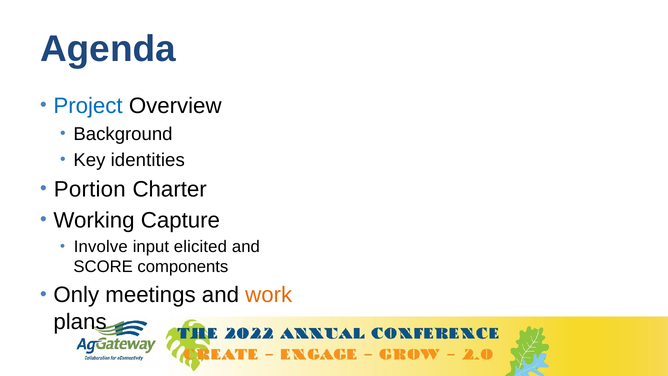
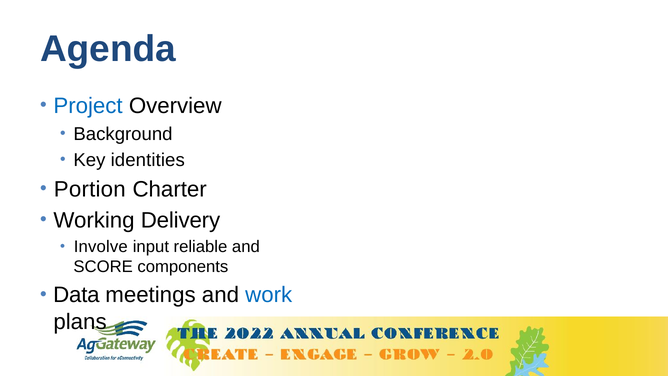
Capture: Capture -> Delivery (180, 220)
elicited: elicited -> reliable (200, 247)
Only: Only -> Data (76, 295)
work colour: orange -> blue (269, 295)
